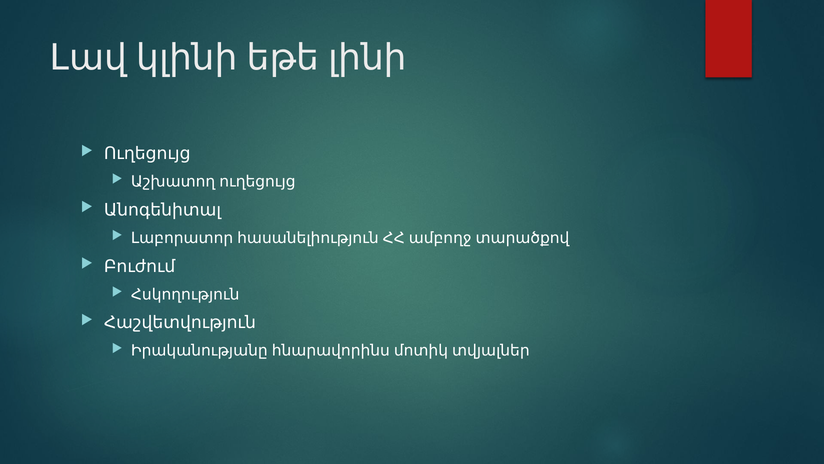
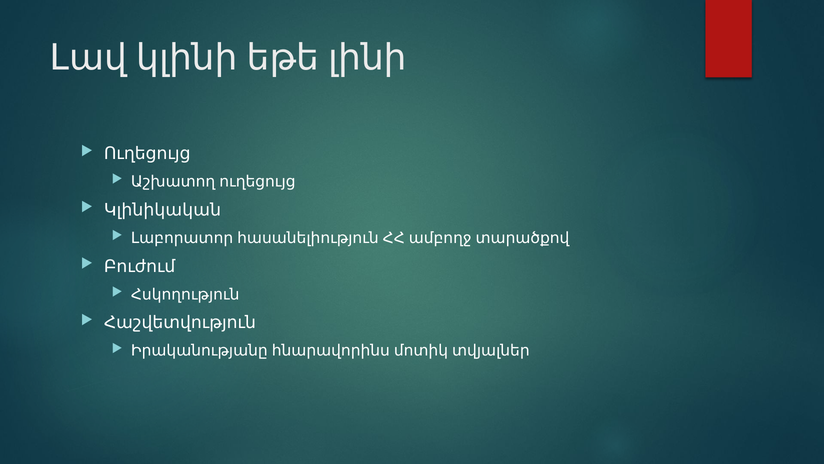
Անոգենիտալ: Անոգենիտալ -> Կլինիկական (162, 210)
